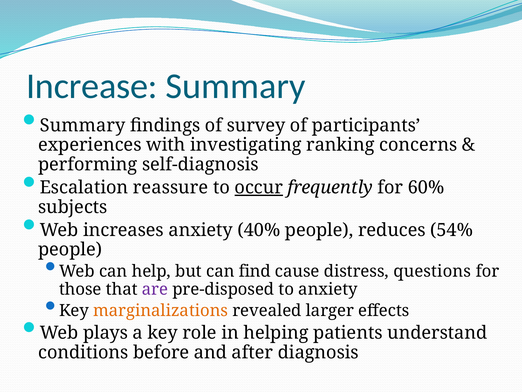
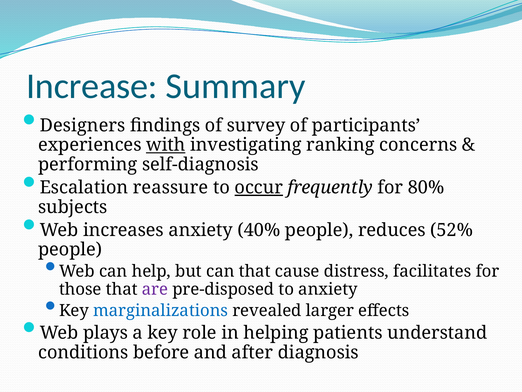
Summary: Summary -> Designers (83, 125)
with underline: none -> present (166, 145)
60%: 60% -> 80% (426, 187)
54%: 54% -> 52% (452, 230)
can find: find -> that (255, 271)
questions: questions -> facilitates (432, 271)
marginalizations colour: orange -> blue (161, 310)
